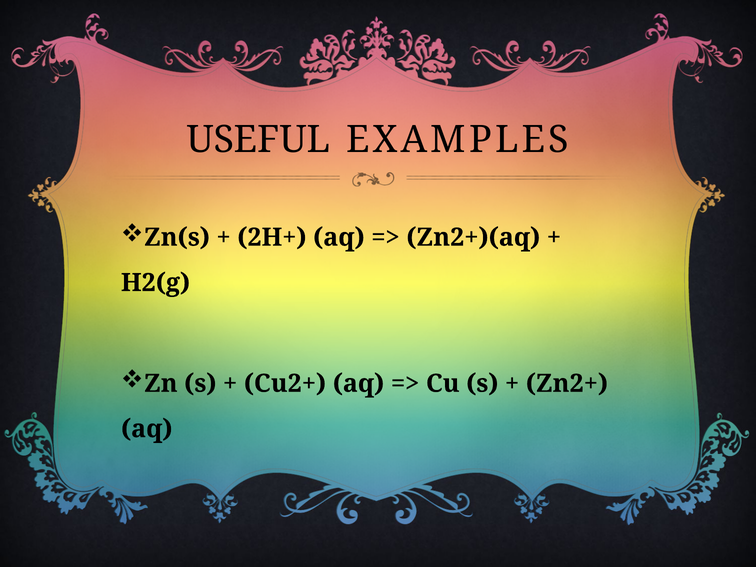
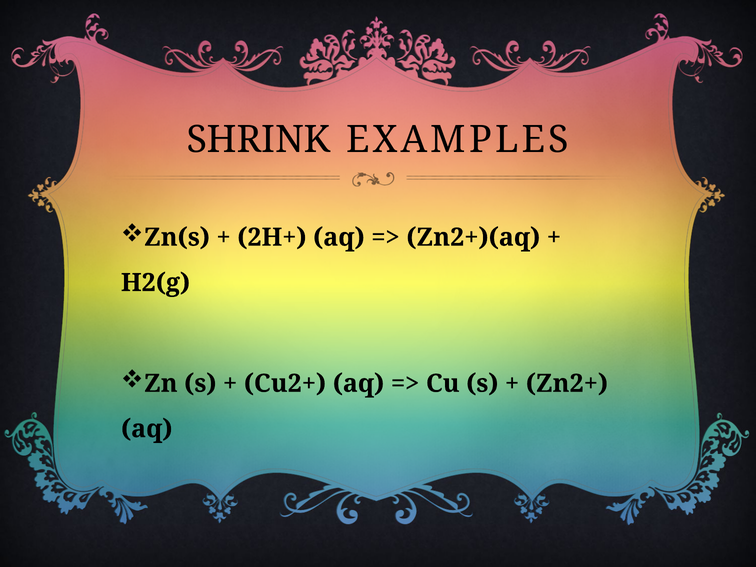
USEFUL: USEFUL -> SHRINK (258, 140)
